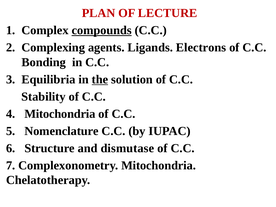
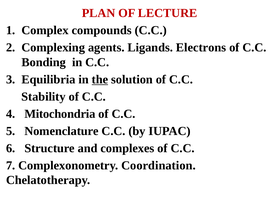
compounds underline: present -> none (102, 30)
dismutase: dismutase -> complexes (127, 148)
Complexonometry Mitochondria: Mitochondria -> Coordination (158, 165)
